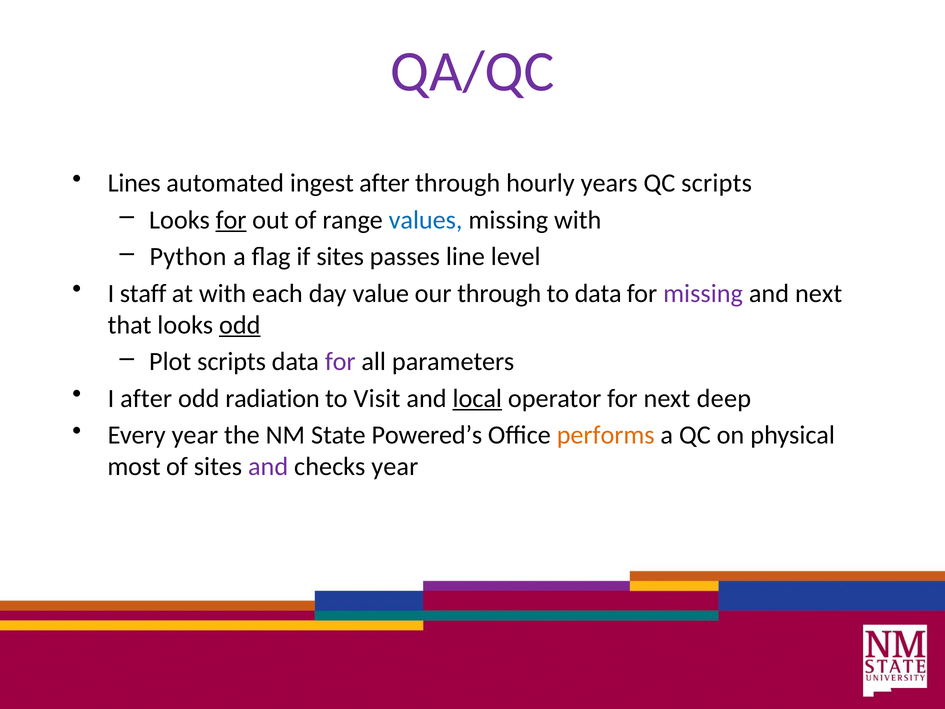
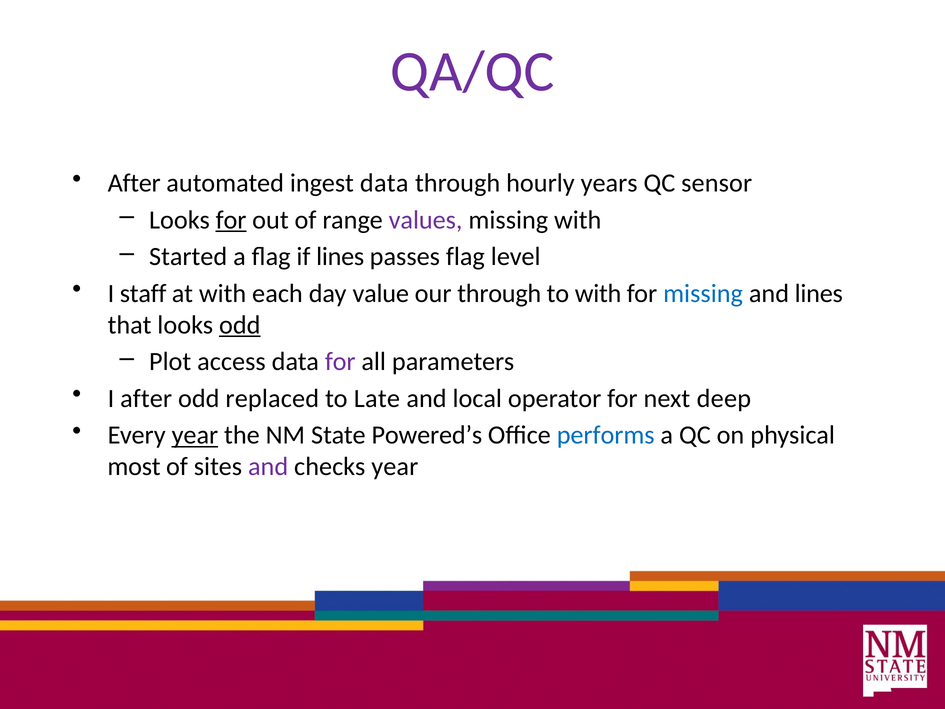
Lines: Lines -> After (134, 183)
ingest after: after -> data (384, 183)
QC scripts: scripts -> sensor (717, 183)
values colour: blue -> purple (426, 220)
Python: Python -> Started (188, 257)
if sites: sites -> lines (340, 257)
passes line: line -> flag (465, 257)
to data: data -> with (598, 293)
missing colour: purple -> blue (703, 293)
and next: next -> lines (819, 293)
Plot scripts: scripts -> access (231, 362)
radiation: radiation -> replaced (272, 398)
Visit: Visit -> Late (377, 398)
local underline: present -> none (477, 398)
year underline: none -> present (195, 435)
performs colour: orange -> blue (606, 435)
